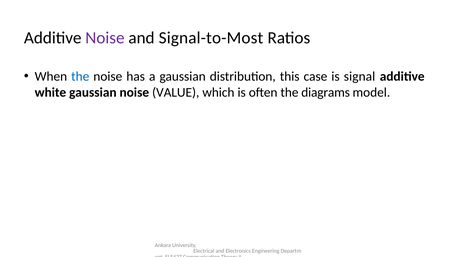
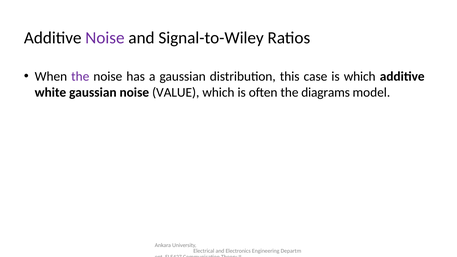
Signal-to-Most: Signal-to-Most -> Signal-to-Wiley (211, 38)
the colour: blue -> purple (80, 76)
is signal: signal -> which (360, 76)
